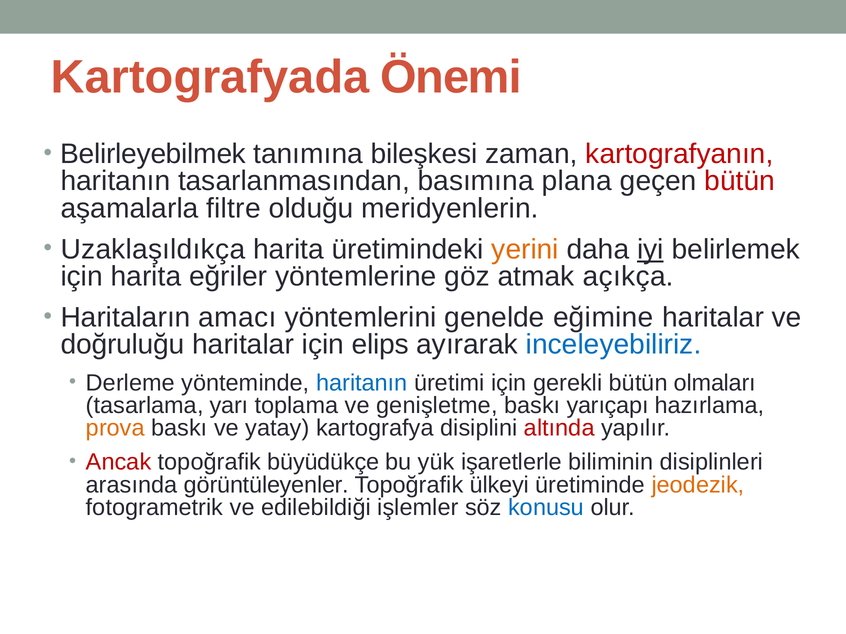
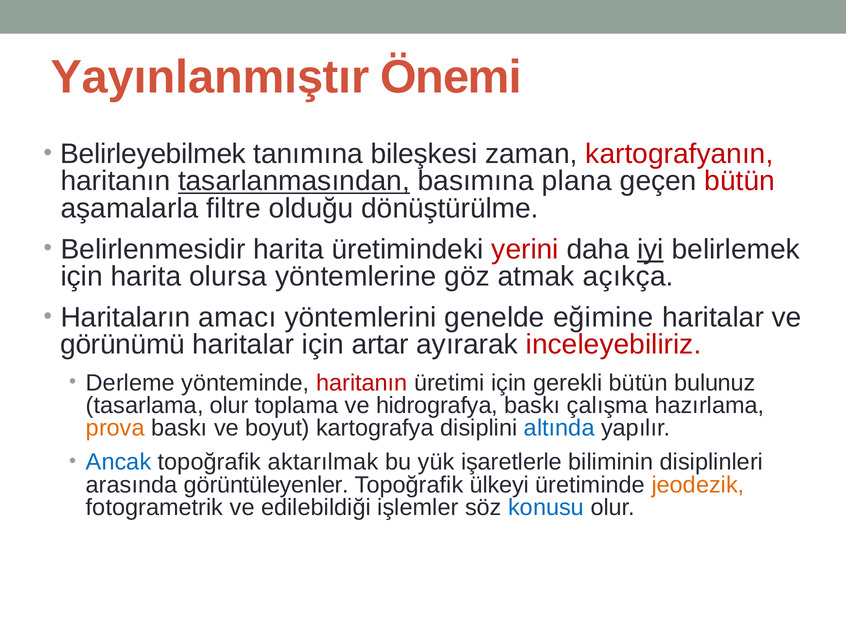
Kartografyada: Kartografyada -> Yayınlanmıştır (210, 77)
tasarlanmasından underline: none -> present (294, 181)
meridyenlerin: meridyenlerin -> dönüştürülme (450, 208)
Uzaklaşıldıkça: Uzaklaşıldıkça -> Belirlenmesidir (153, 250)
yerini colour: orange -> red (525, 250)
eğriler: eğriler -> olursa (228, 277)
doğruluğu: doğruluğu -> görünümü (123, 345)
elips: elips -> artar (380, 345)
inceleyebiliriz colour: blue -> red (614, 345)
haritanın colour: blue -> red (362, 383)
olmaları: olmaları -> bulunuz (715, 383)
tasarlama yarı: yarı -> olur (229, 406)
genişletme: genişletme -> hidrografya (437, 406)
yarıçapı: yarıçapı -> çalışma (607, 406)
yatay: yatay -> boyut (278, 428)
altında colour: red -> blue (559, 428)
Ancak colour: red -> blue (119, 463)
büyüdükçe: büyüdükçe -> aktarılmak (323, 463)
